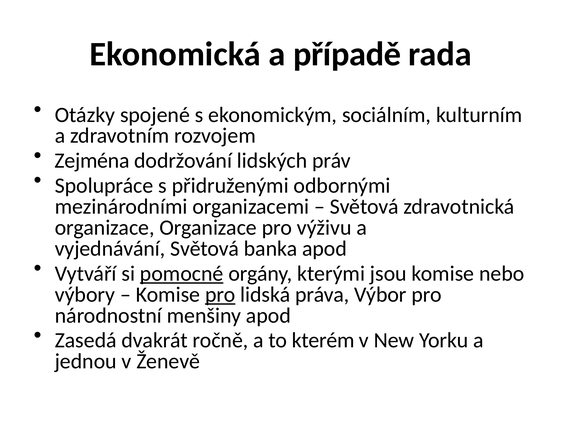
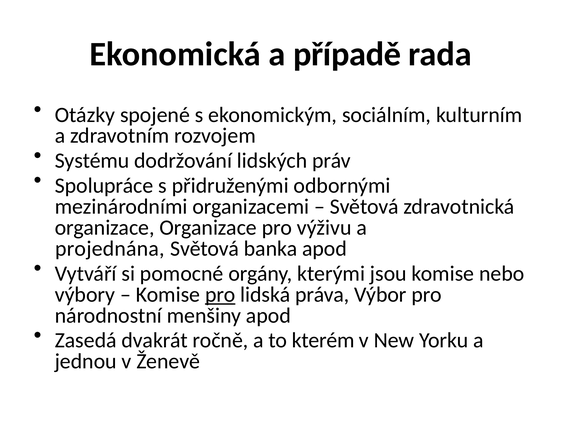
Zejména: Zejména -> Systému (92, 161)
vyjednávání: vyjednávání -> projednána (110, 249)
pomocné underline: present -> none (182, 274)
